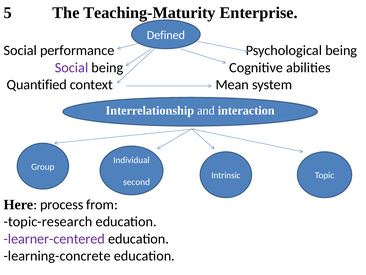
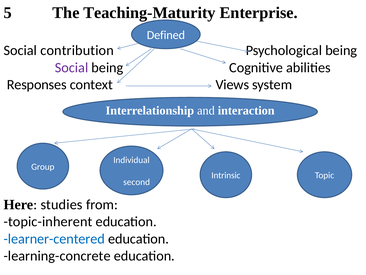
performance: performance -> contribution (77, 50)
Quantified: Quantified -> Responses (37, 85)
Mean: Mean -> Views (232, 85)
process: process -> studies (62, 204)
topic-research: topic-research -> topic-inherent (48, 221)
learner-centered colour: purple -> blue (54, 238)
